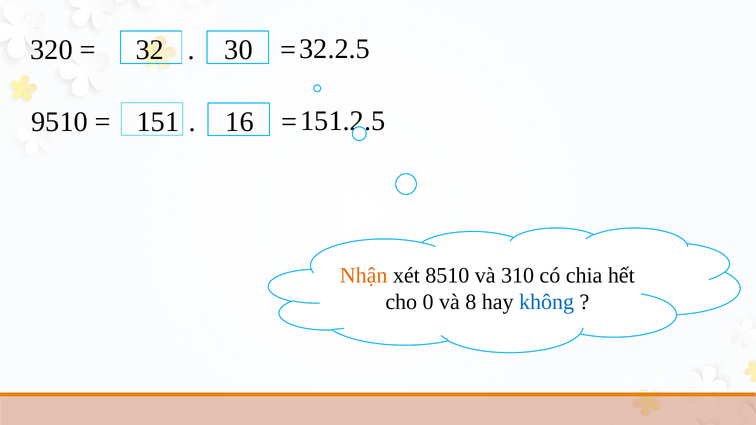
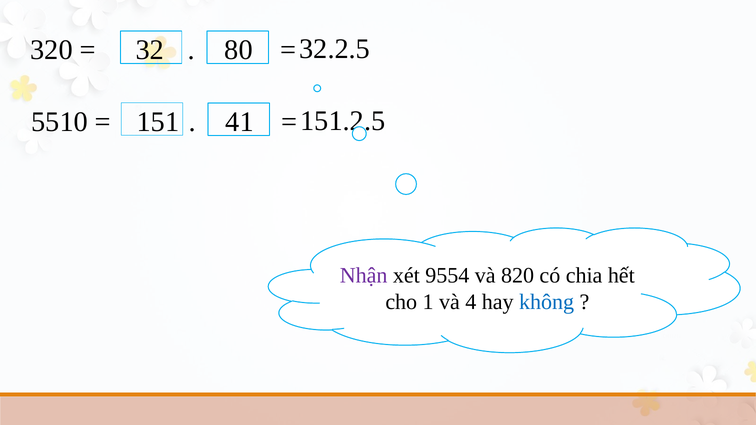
30: 30 -> 80 (239, 50)
9510: 9510 -> 5510 (60, 122)
16: 16 -> 41 (240, 122)
Nhận colour: orange -> purple (364, 275)
8510: 8510 -> 9554 (447, 275)
310: 310 -> 820 (518, 275)
0: 0 -> 1 (428, 302)
8: 8 -> 4 (471, 302)
